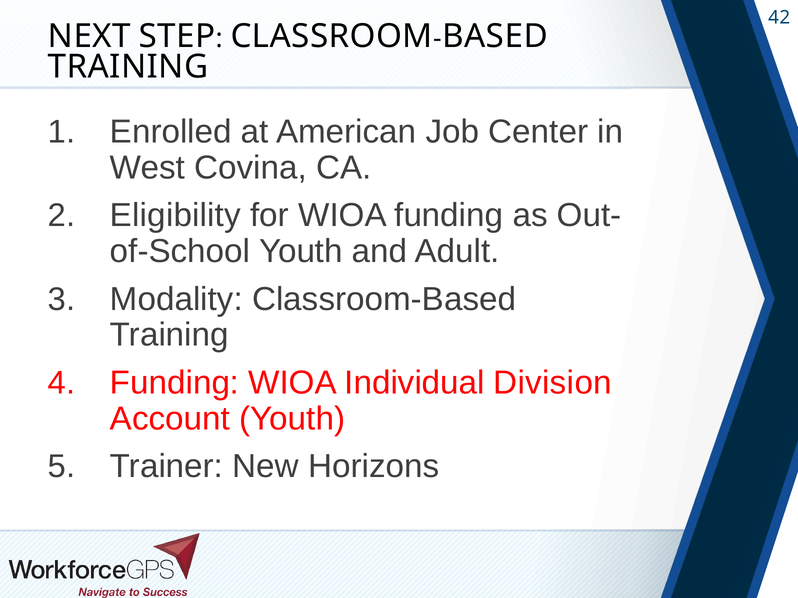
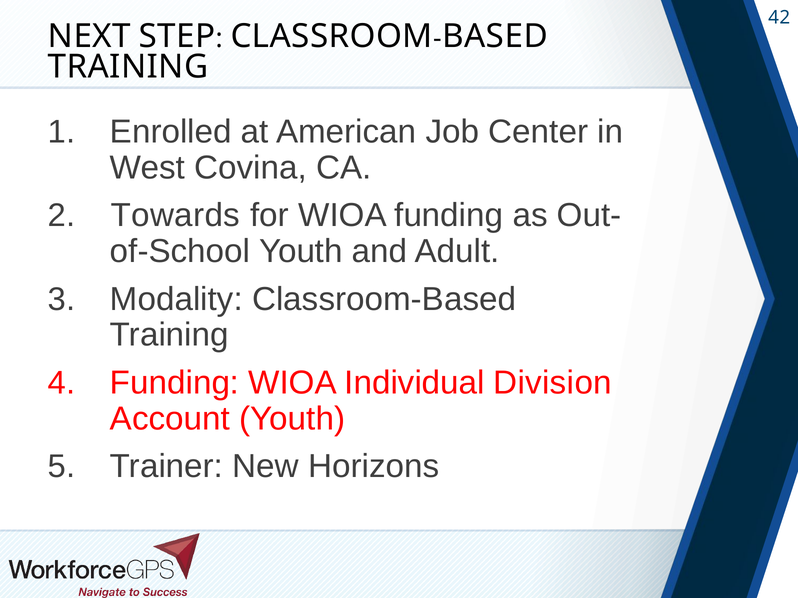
Eligibility: Eligibility -> Towards (175, 216)
